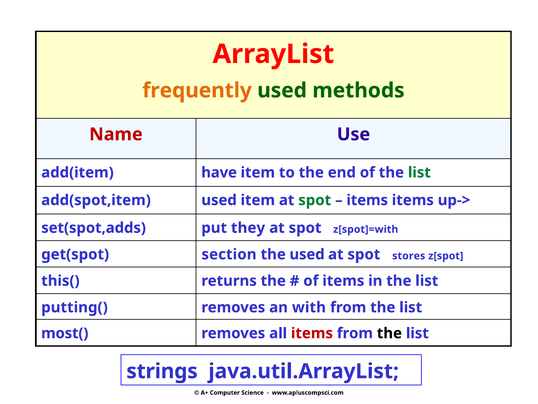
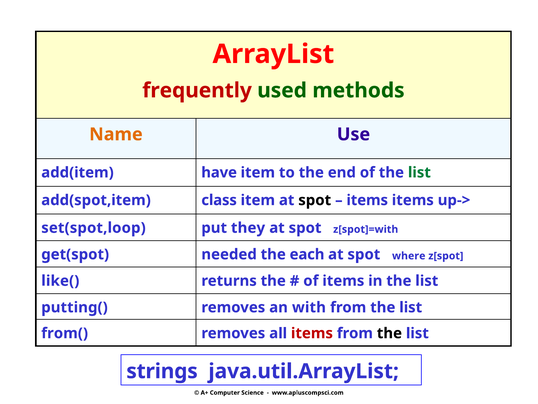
frequently colour: orange -> red (197, 90)
Name colour: red -> orange (116, 134)
add(spot,item used: used -> class (219, 200)
spot colour: green -> black (315, 200)
set(spot,adds: set(spot,adds -> set(spot,loop (93, 228)
section: section -> needed (229, 254)
the used: used -> each (307, 254)
stores: stores -> where (409, 256)
this(: this( -> like( (60, 281)
most(: most( -> from( (65, 333)
